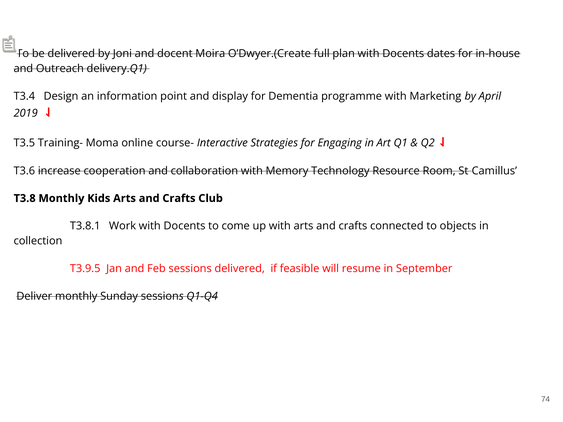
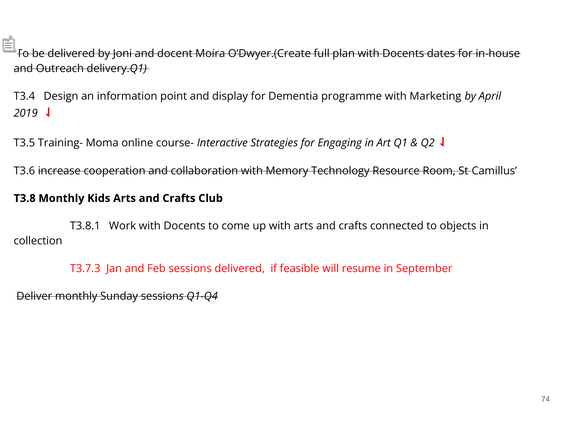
T3.9.5: T3.9.5 -> T3.7.3 (85, 269)
